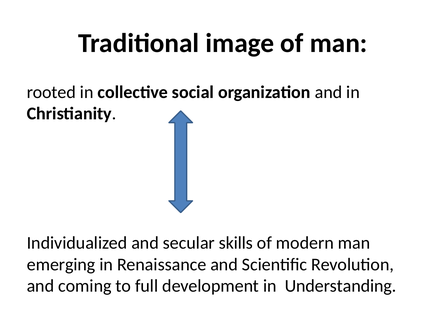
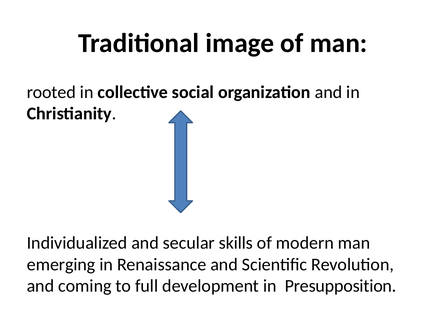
Understanding: Understanding -> Presupposition (341, 287)
